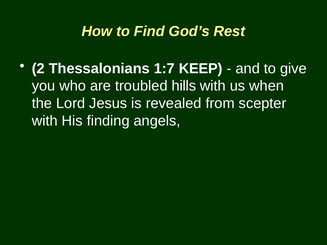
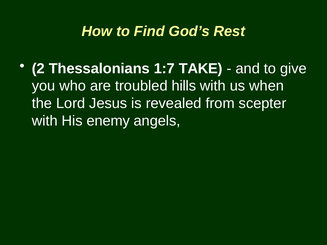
KEEP: KEEP -> TAKE (201, 69)
finding: finding -> enemy (108, 121)
